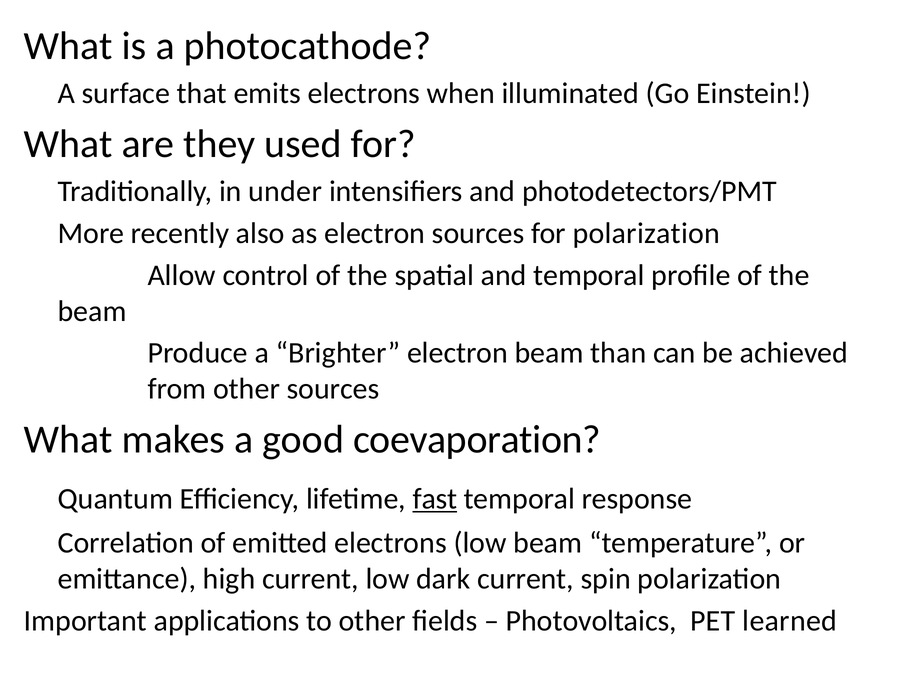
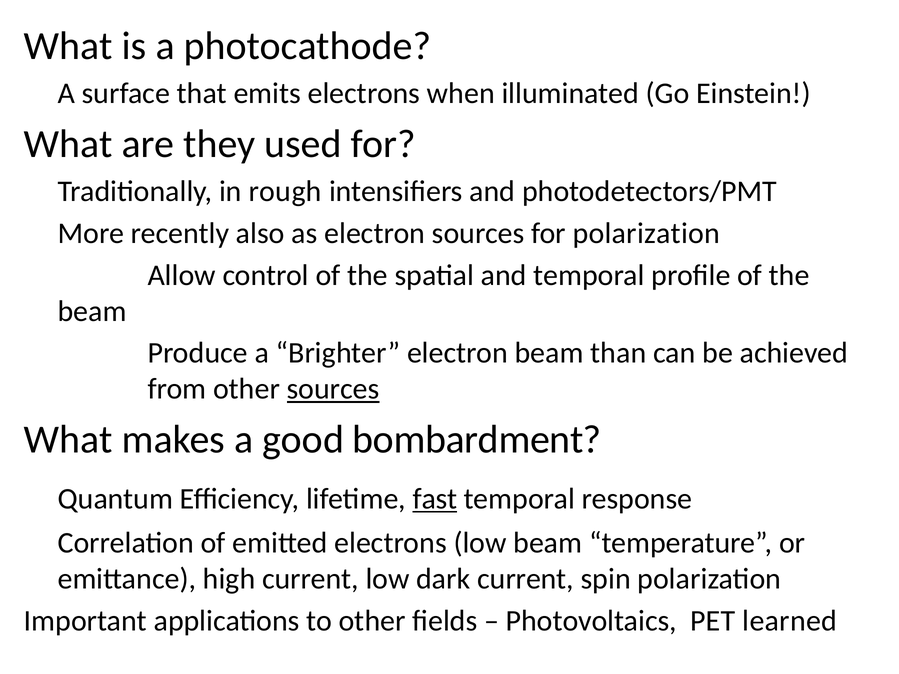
under: under -> rough (285, 191)
sources underline: none -> present (333, 389)
coevaporation: coevaporation -> bombardment (477, 440)
